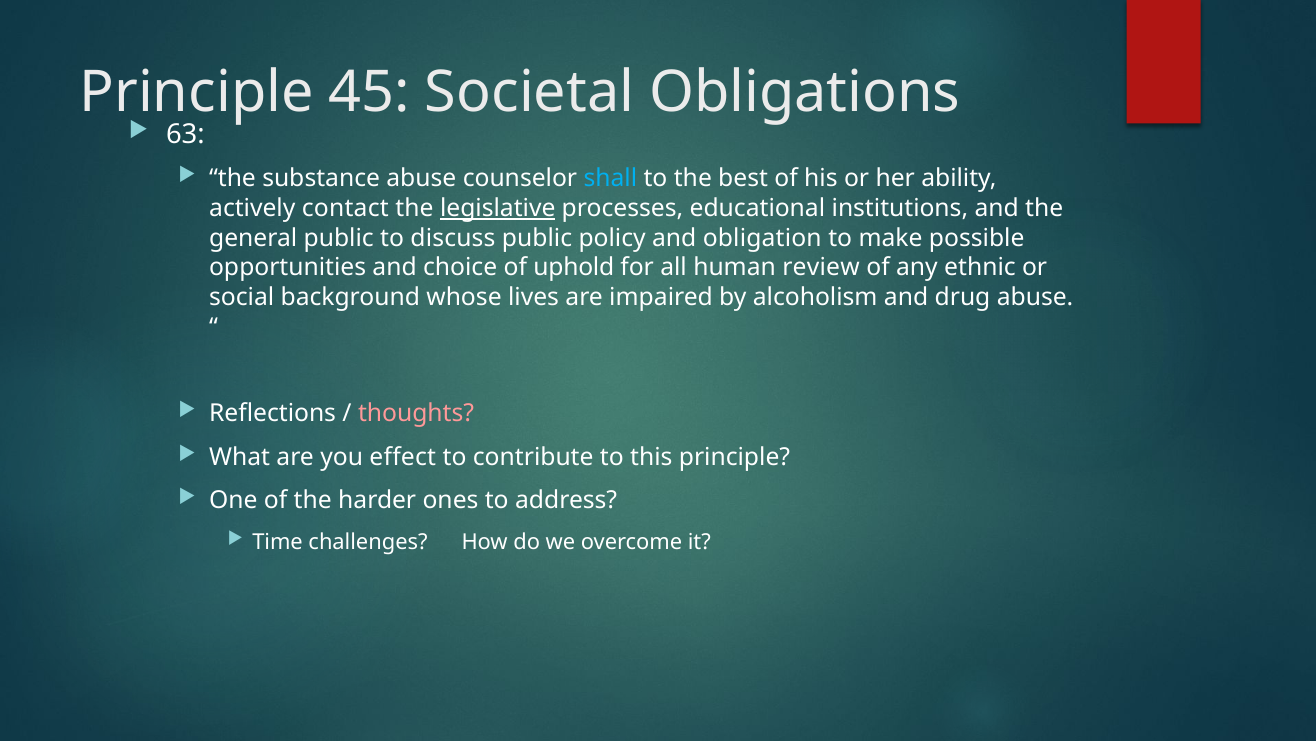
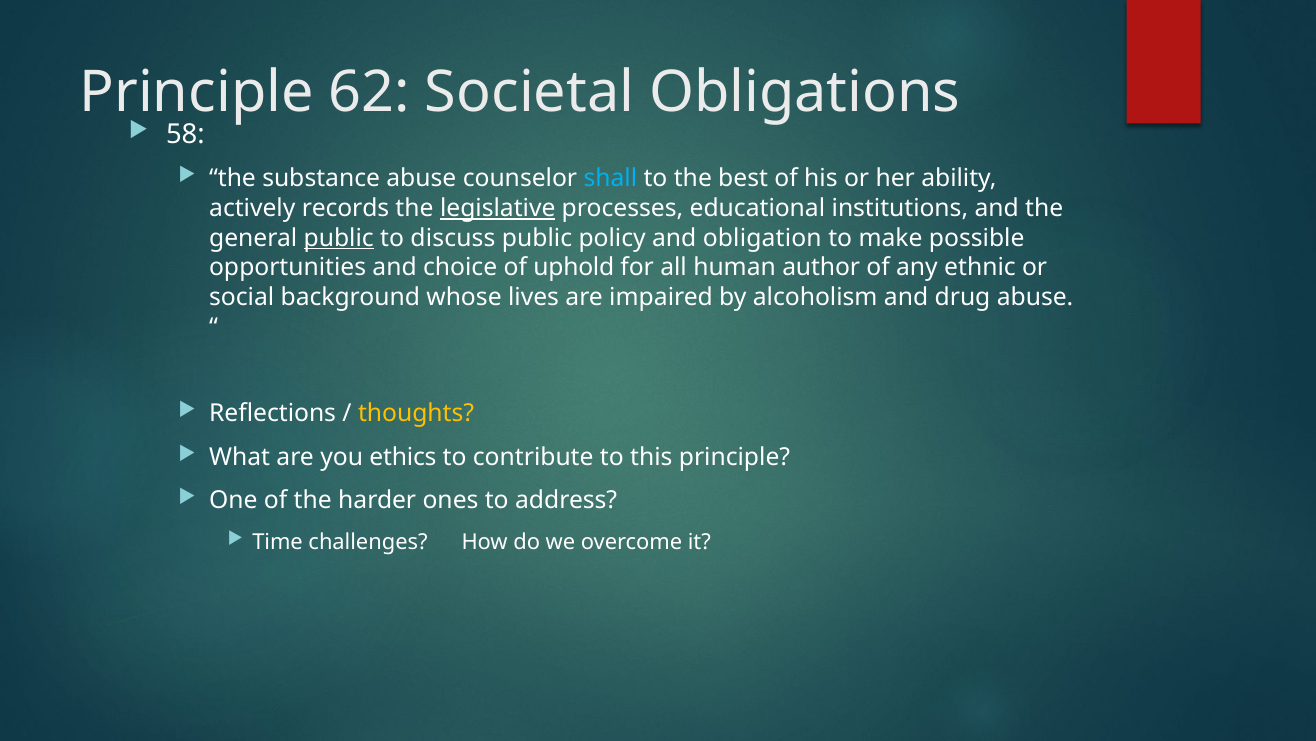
45: 45 -> 62 (369, 92)
63: 63 -> 58 (185, 134)
contact: contact -> records (346, 208)
public underline: none -> present (339, 238)
review: review -> author (821, 267)
thoughts colour: pink -> yellow (416, 413)
effect: effect -> ethics (403, 457)
